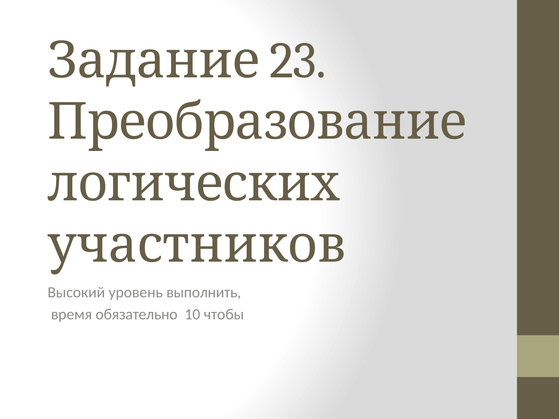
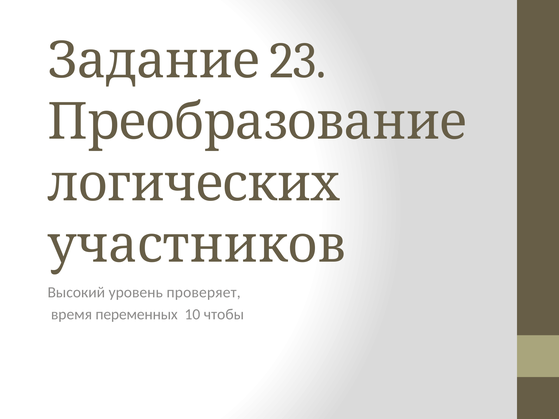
выполнить: выполнить -> проверяет (204, 293)
обязательно: обязательно -> переменных (137, 314)
